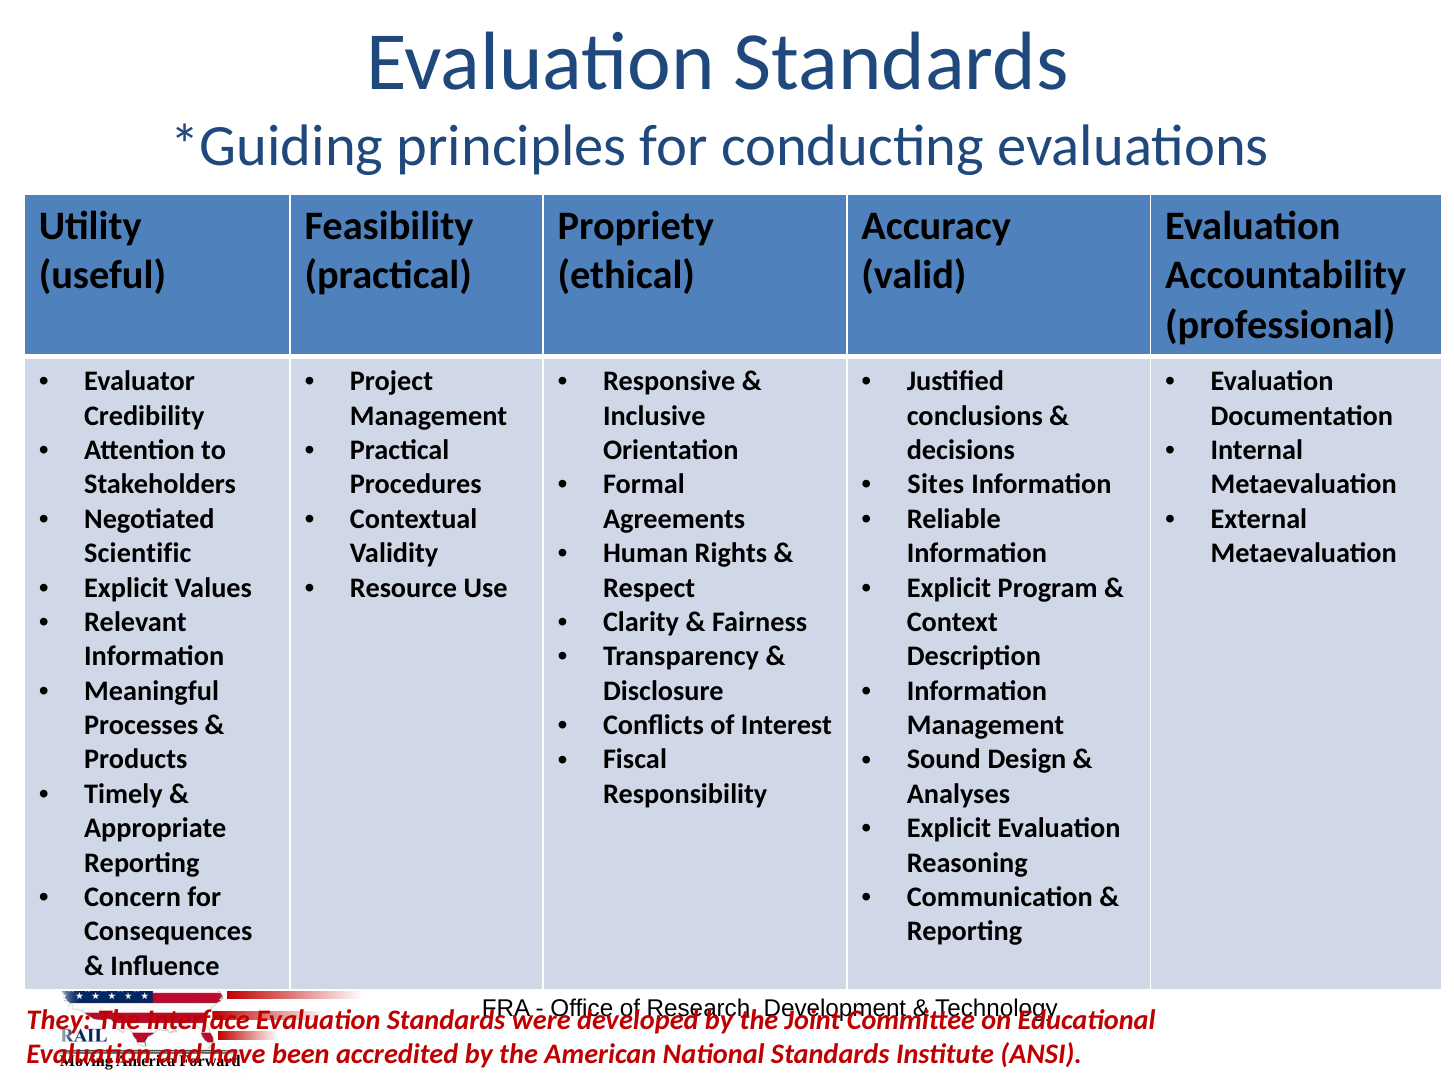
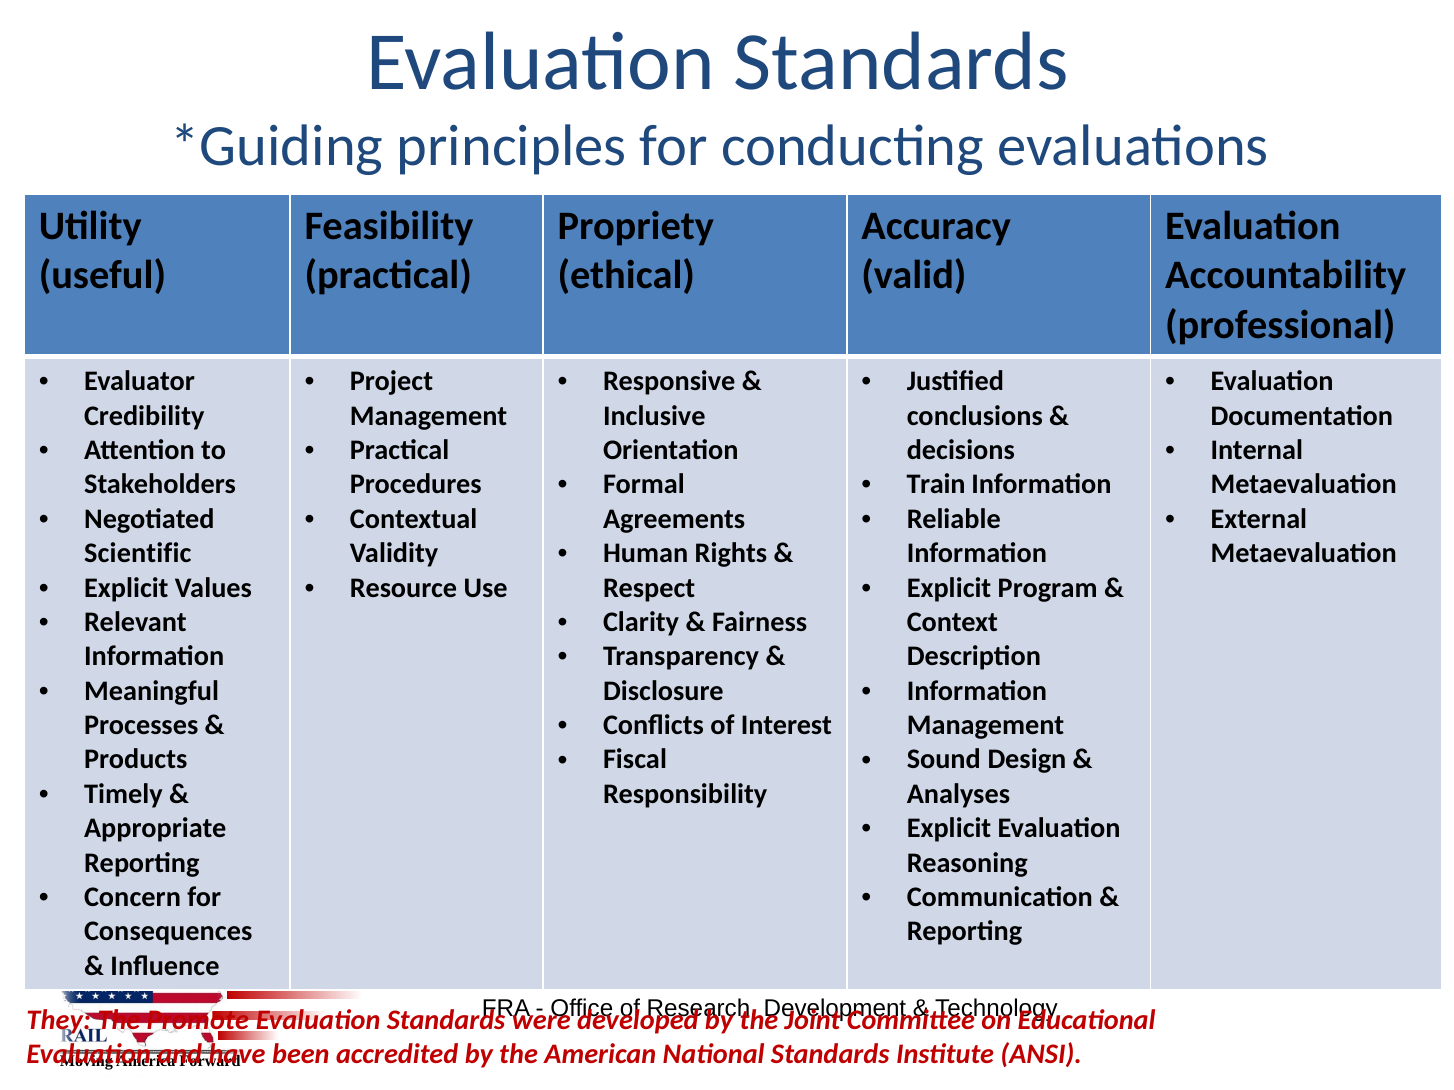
Sites: Sites -> Train (936, 485)
Interface: Interface -> Promote (198, 1021)
